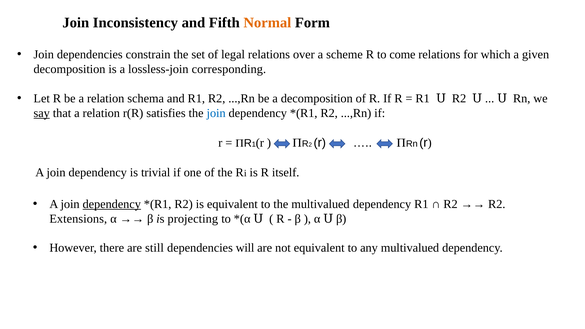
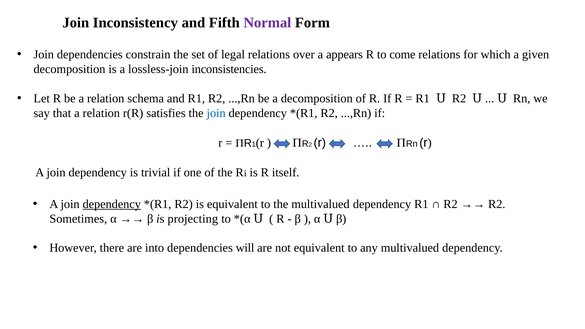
Normal colour: orange -> purple (267, 23)
scheme: scheme -> appears (345, 55)
corresponding: corresponding -> inconsistencies (229, 69)
say underline: present -> none (42, 113)
Extensions: Extensions -> Sometimes (78, 219)
still: still -> into (155, 248)
